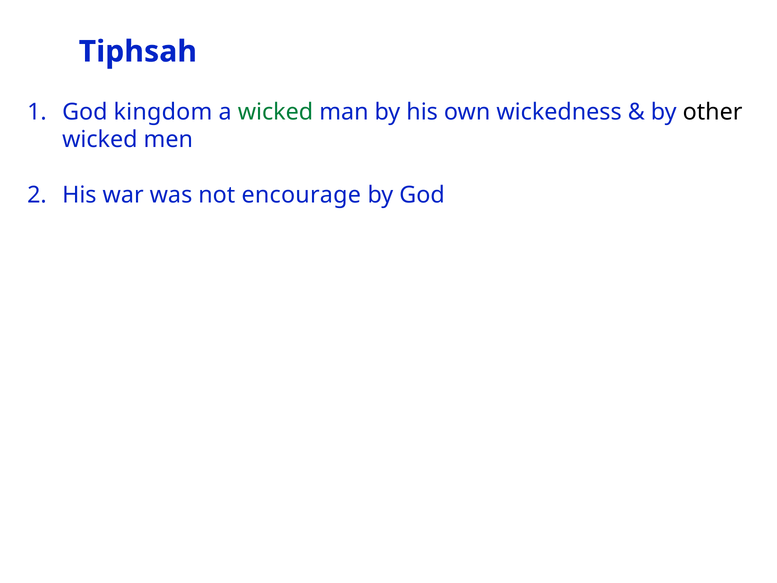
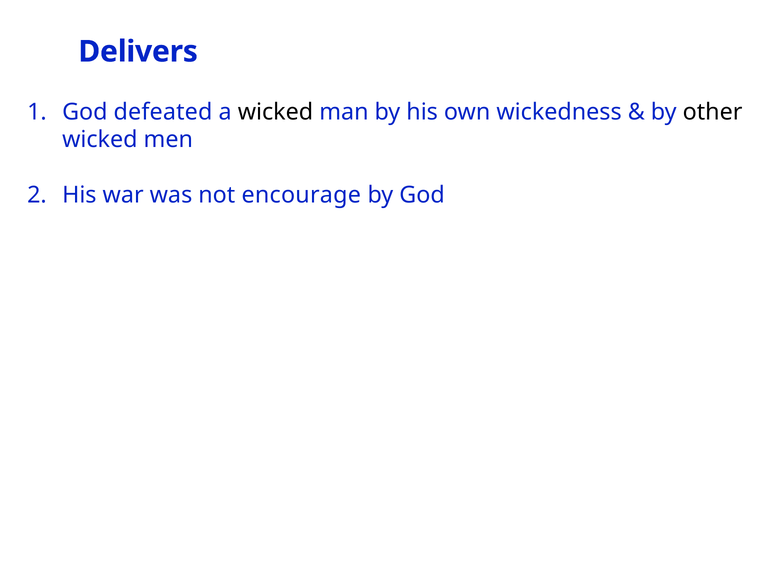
Tiphsah: Tiphsah -> Delivers (138, 52)
kingdom: kingdom -> defeated (163, 112)
wicked colour: green -> black (275, 112)
